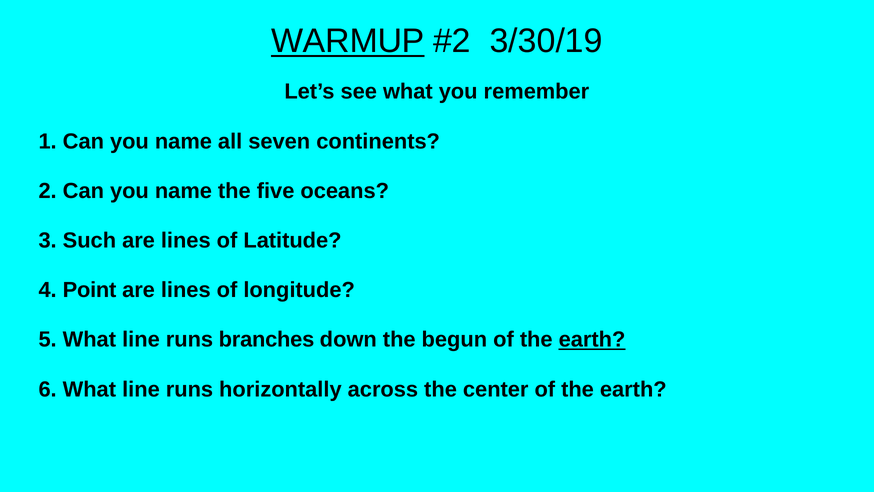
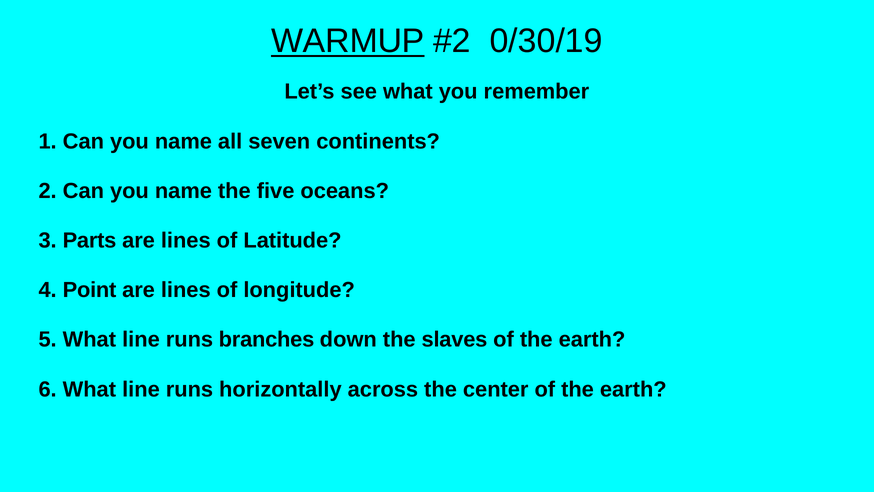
3/30/19: 3/30/19 -> 0/30/19 (546, 41)
Such: Such -> Parts (90, 240)
begun: begun -> slaves (454, 339)
earth underline: present -> none (592, 339)
